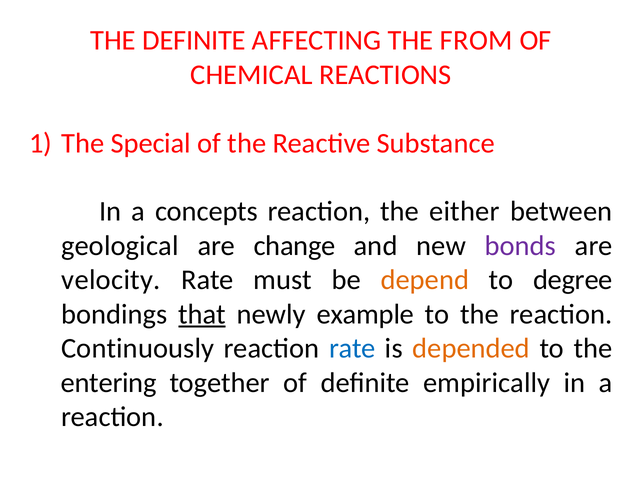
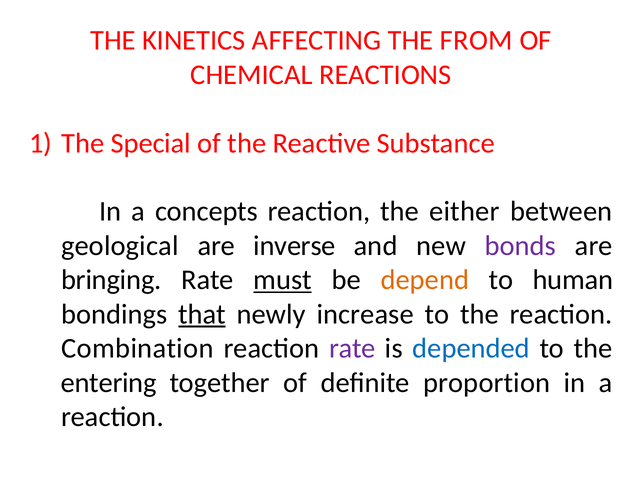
THE DEFINITE: DEFINITE -> KINETICS (194, 41)
change: change -> inverse (295, 246)
velocity: velocity -> bringing (111, 280)
must underline: none -> present (283, 280)
degree: degree -> human (573, 280)
example: example -> increase (365, 315)
Continuously: Continuously -> Combination (138, 349)
rate colour: blue -> purple (352, 349)
depended colour: orange -> blue (471, 349)
empirically: empirically -> proportion (487, 383)
